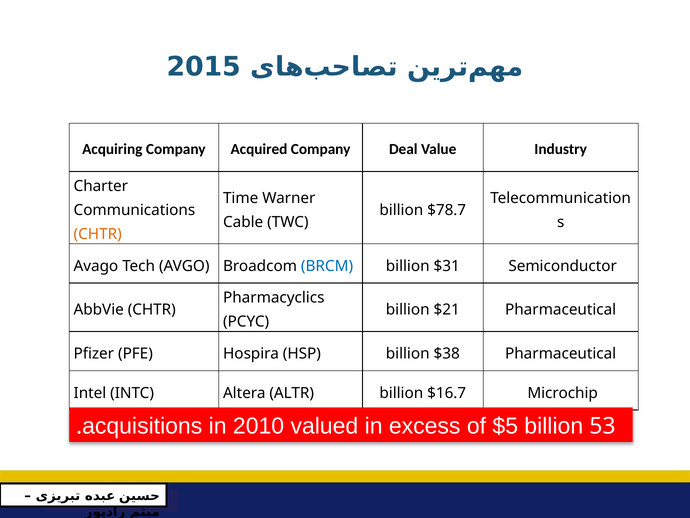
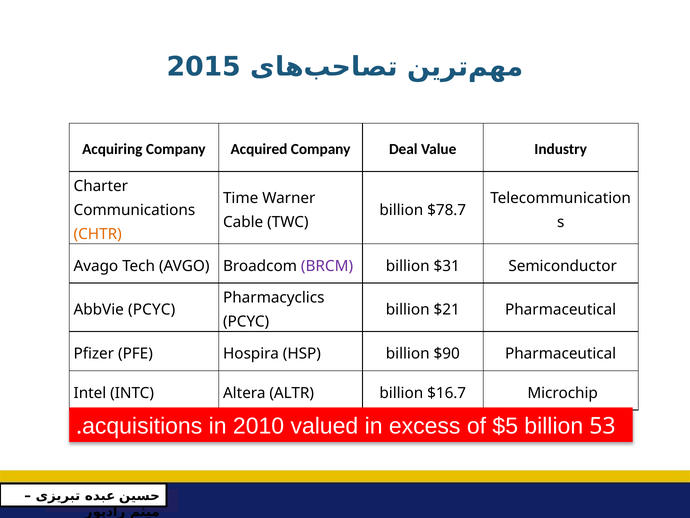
BRCM colour: blue -> purple (327, 266)
AbbVie CHTR: CHTR -> PCYC (152, 310)
$38: $38 -> $90 (447, 353)
